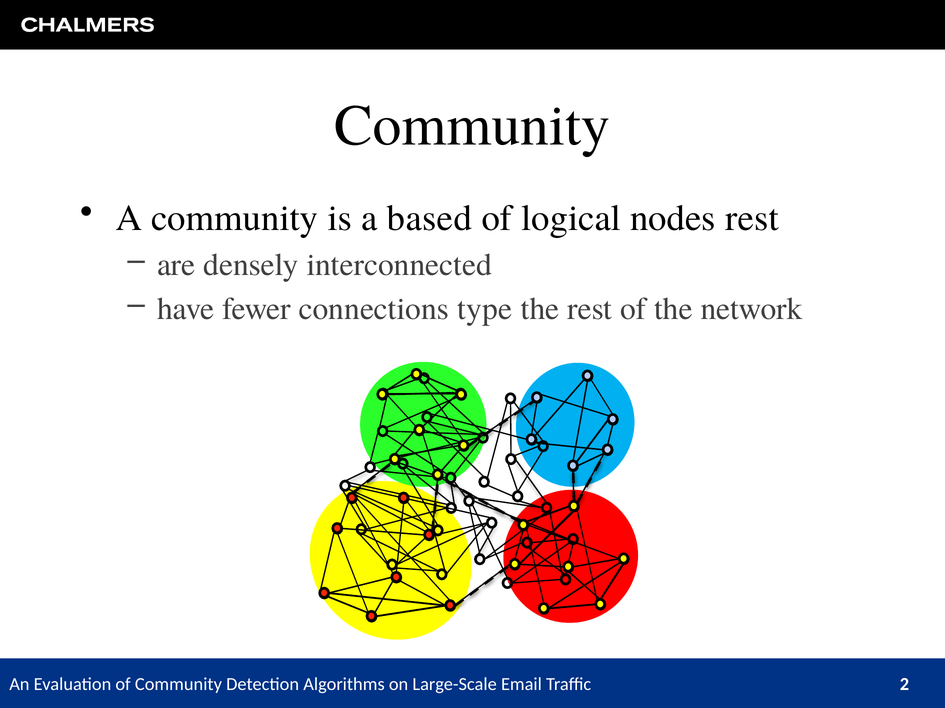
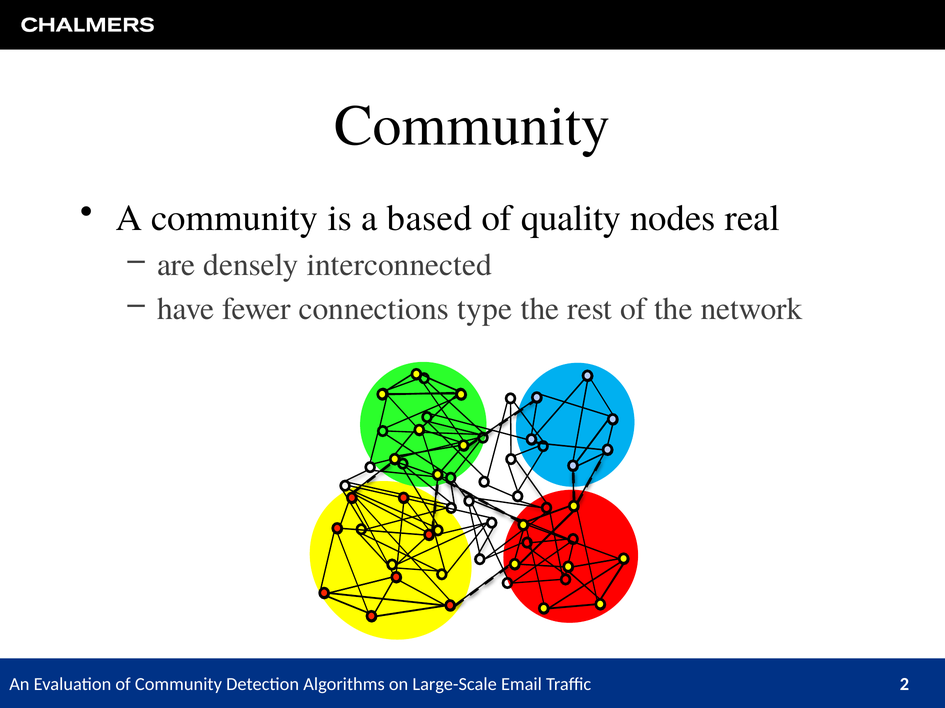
logical: logical -> quality (571, 218)
nodes rest: rest -> real (752, 218)
